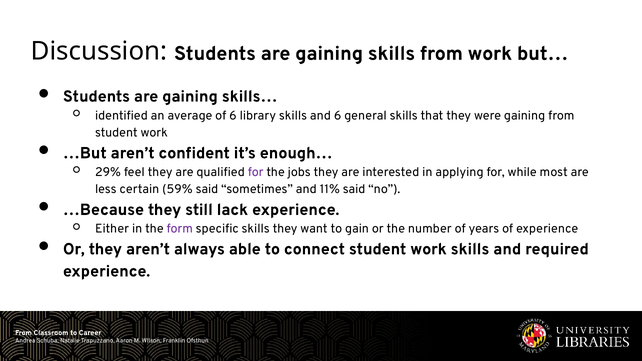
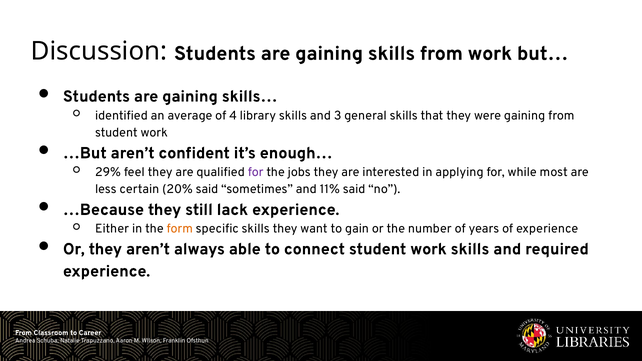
of 6: 6 -> 4 (233, 116)
and 6: 6 -> 3 (338, 116)
59%: 59% -> 20% (178, 189)
form colour: purple -> orange (180, 229)
